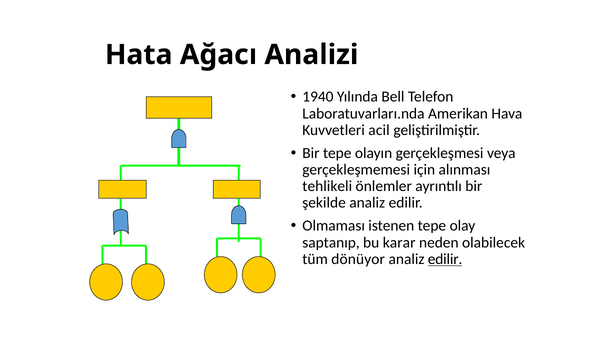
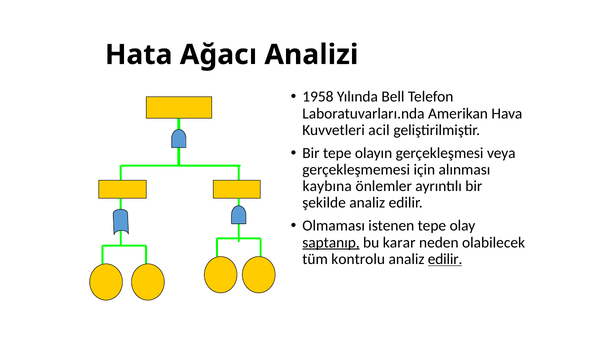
1940: 1940 -> 1958 (318, 97)
tehlikeli: tehlikeli -> kaybına (327, 187)
saptanıp underline: none -> present (331, 243)
dönüyor: dönüyor -> kontrolu (358, 259)
